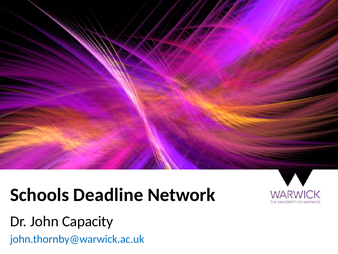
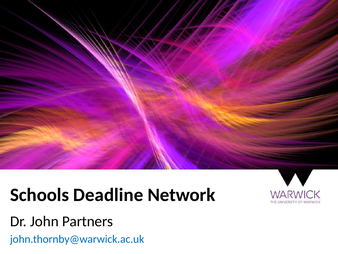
Capacity: Capacity -> Partners (88, 221)
